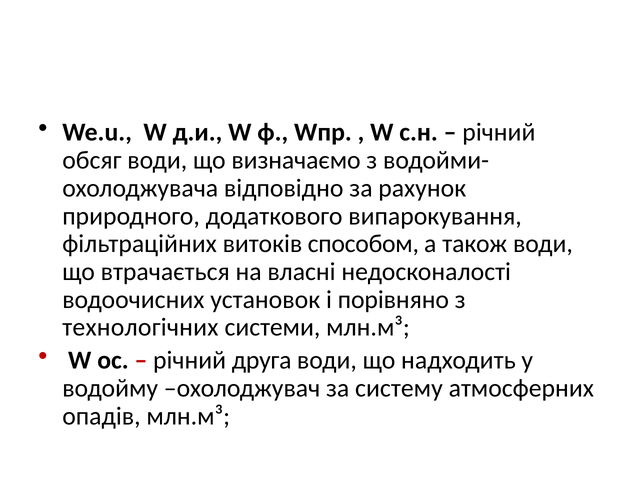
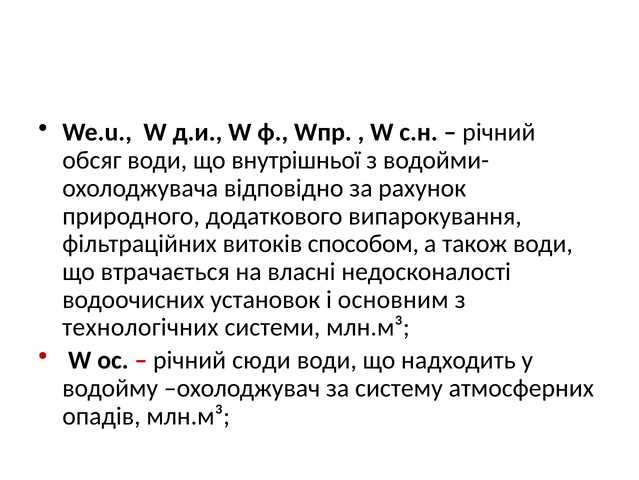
визначаємо: визначаємо -> внутрішньої (296, 160)
порівняно: порівняно -> основним (393, 299)
друга: друга -> сюди (261, 360)
